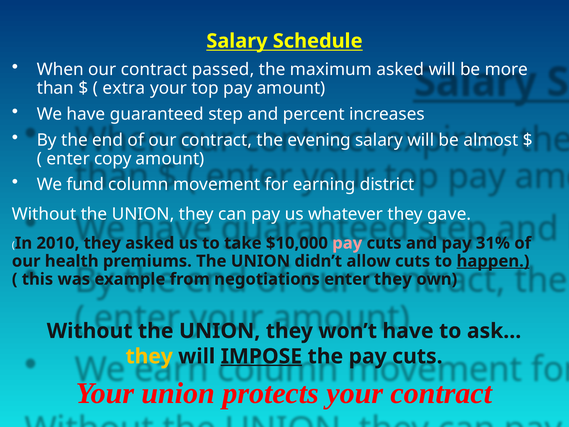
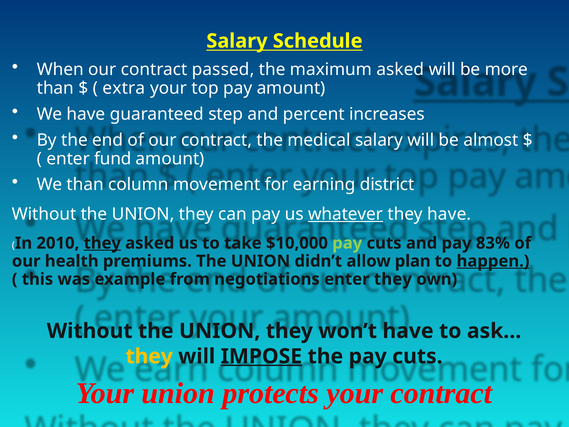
evening: evening -> medical (319, 140)
copy: copy -> fund (113, 159)
We fund: fund -> than (85, 185)
whatever underline: none -> present (346, 214)
they gave: gave -> have (449, 214)
they underline: none -> present (102, 243)
pay colour: pink -> light green (347, 243)
31%: 31% -> 83% (493, 243)
allow cuts: cuts -> plan (413, 261)
